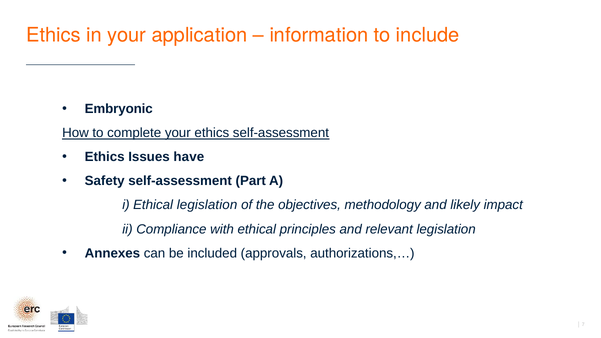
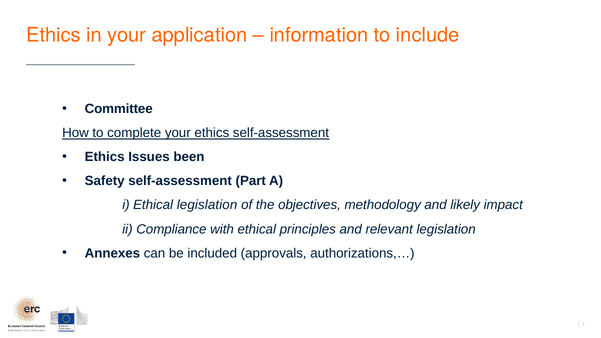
Embryonic: Embryonic -> Committee (119, 109)
have: have -> been (189, 157)
